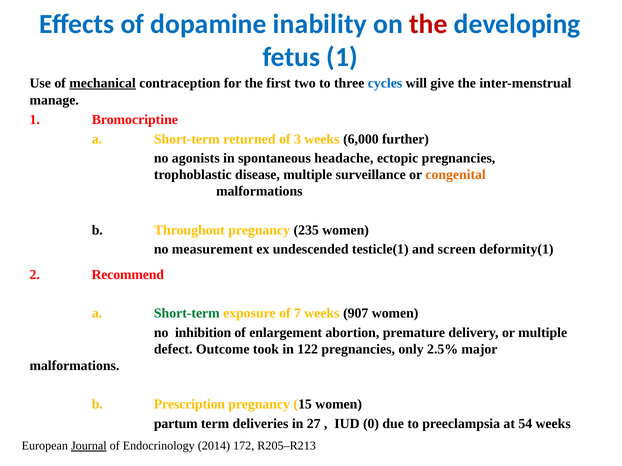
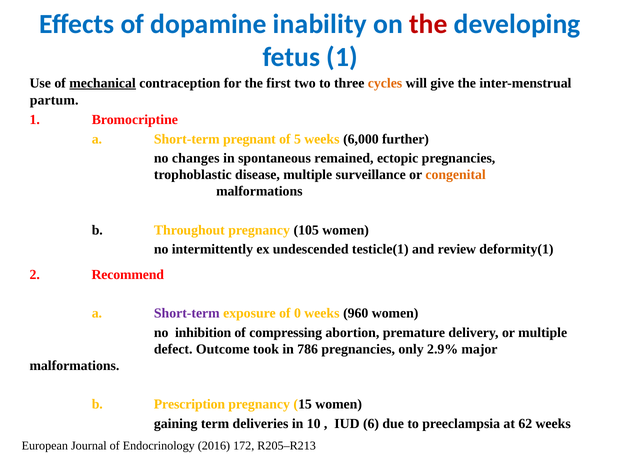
cycles colour: blue -> orange (385, 83)
manage: manage -> partum (54, 100)
returned: returned -> pregnant (249, 139)
3: 3 -> 5 (298, 139)
agonists: agonists -> changes (196, 158)
headache: headache -> remained (344, 158)
235: 235 -> 105 (306, 230)
measurement: measurement -> intermittently (212, 250)
screen: screen -> review (457, 250)
Short-term colour: green -> purple (187, 314)
7: 7 -> 0 (298, 314)
907: 907 -> 960 (356, 314)
enlargement: enlargement -> compressing (286, 333)
122: 122 -> 786 (308, 349)
2.5%: 2.5% -> 2.9% (443, 349)
partum: partum -> gaining (176, 424)
27: 27 -> 10 (314, 424)
0: 0 -> 6 (371, 424)
54: 54 -> 62 (525, 424)
Journal underline: present -> none (89, 446)
2014: 2014 -> 2016 (214, 446)
